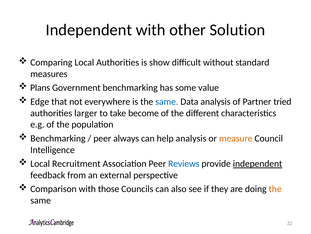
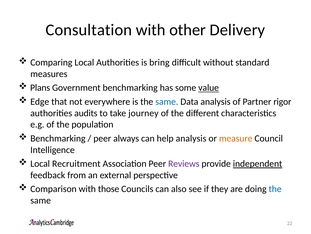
Independent: Independent -> Consultation (89, 30)
Solution: Solution -> Delivery (237, 30)
show: show -> bring (159, 62)
value underline: none -> present (209, 88)
tried: tried -> rigor (282, 101)
larger: larger -> audits (86, 113)
become: become -> journey (143, 113)
Reviews colour: blue -> purple (184, 163)
the colour: orange -> blue (275, 188)
